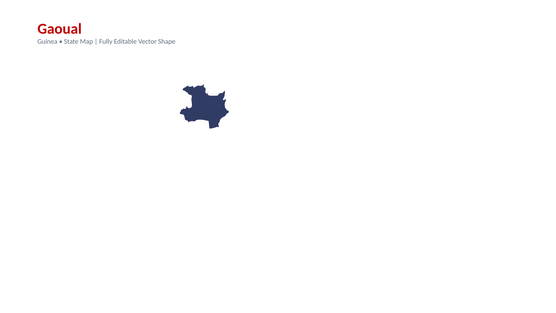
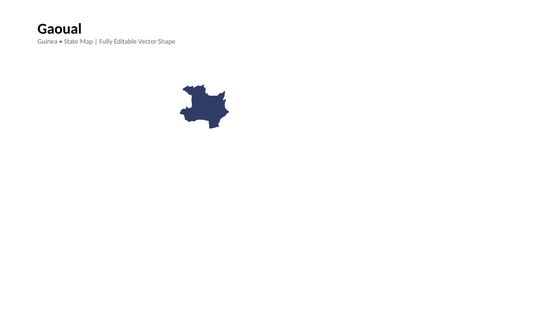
Gaoual colour: red -> black (60, 29)
